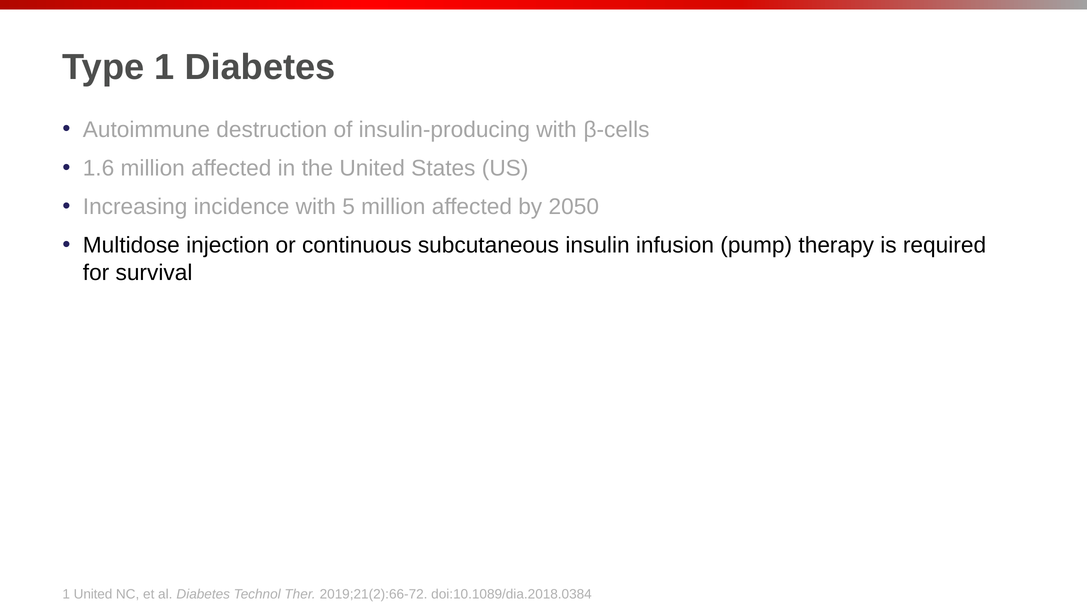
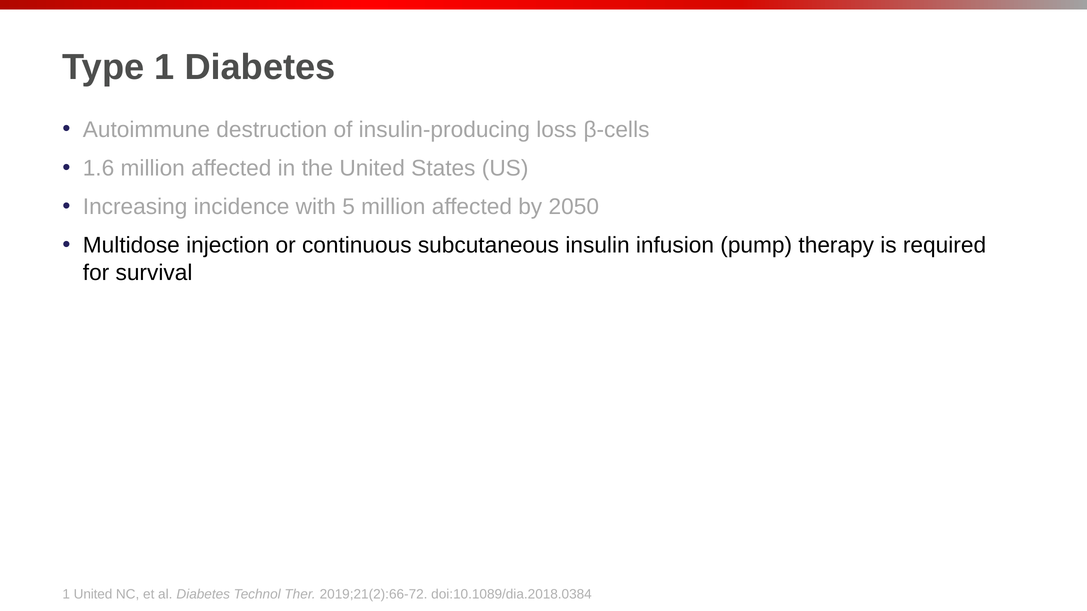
insulin-producing with: with -> loss (556, 130)
